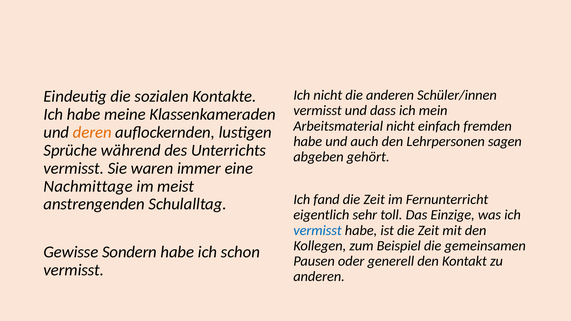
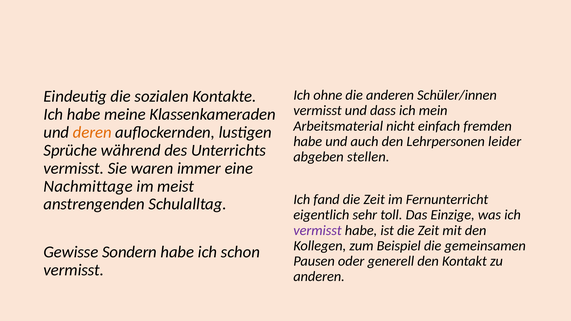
Ich nicht: nicht -> ohne (328, 95)
sagen: sagen -> leider (505, 141)
gehört: gehört -> stellen (368, 157)
vermisst colour: blue -> purple (317, 230)
